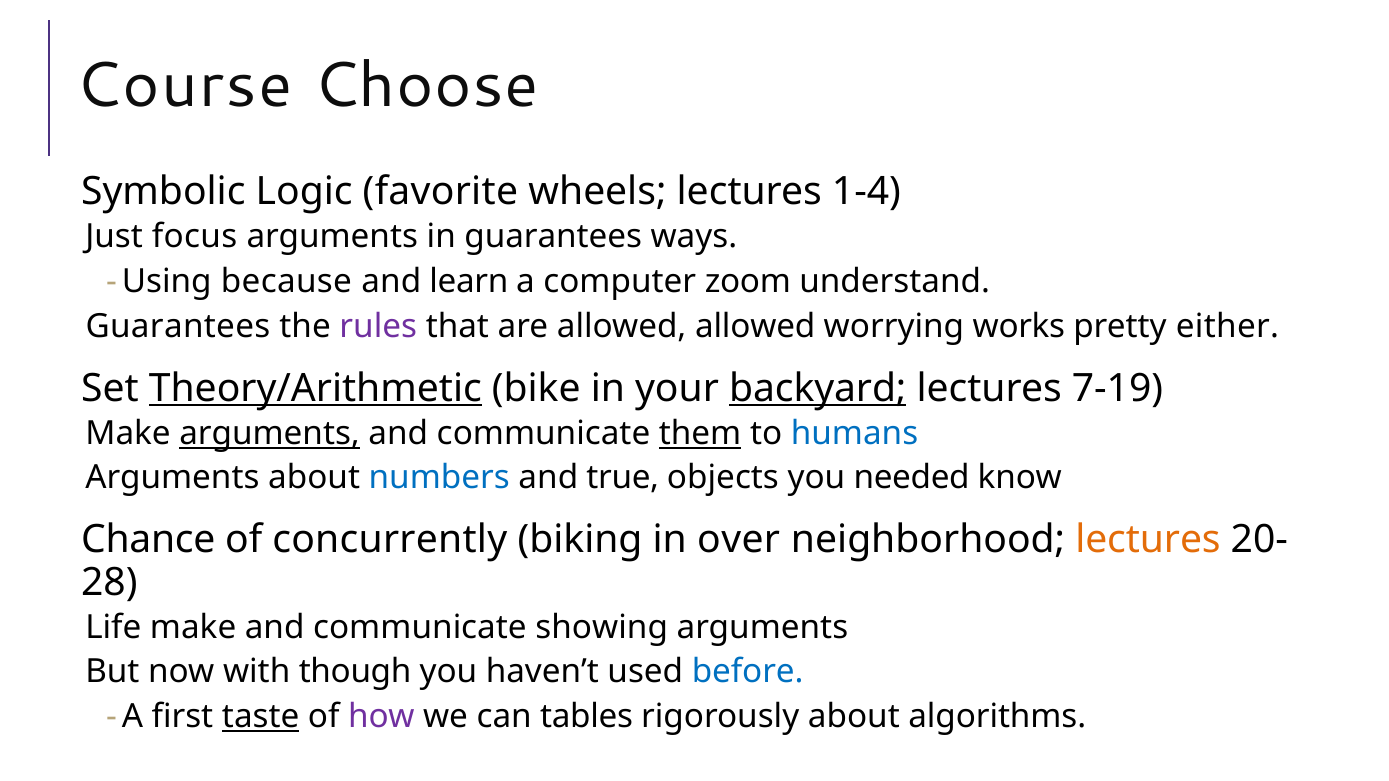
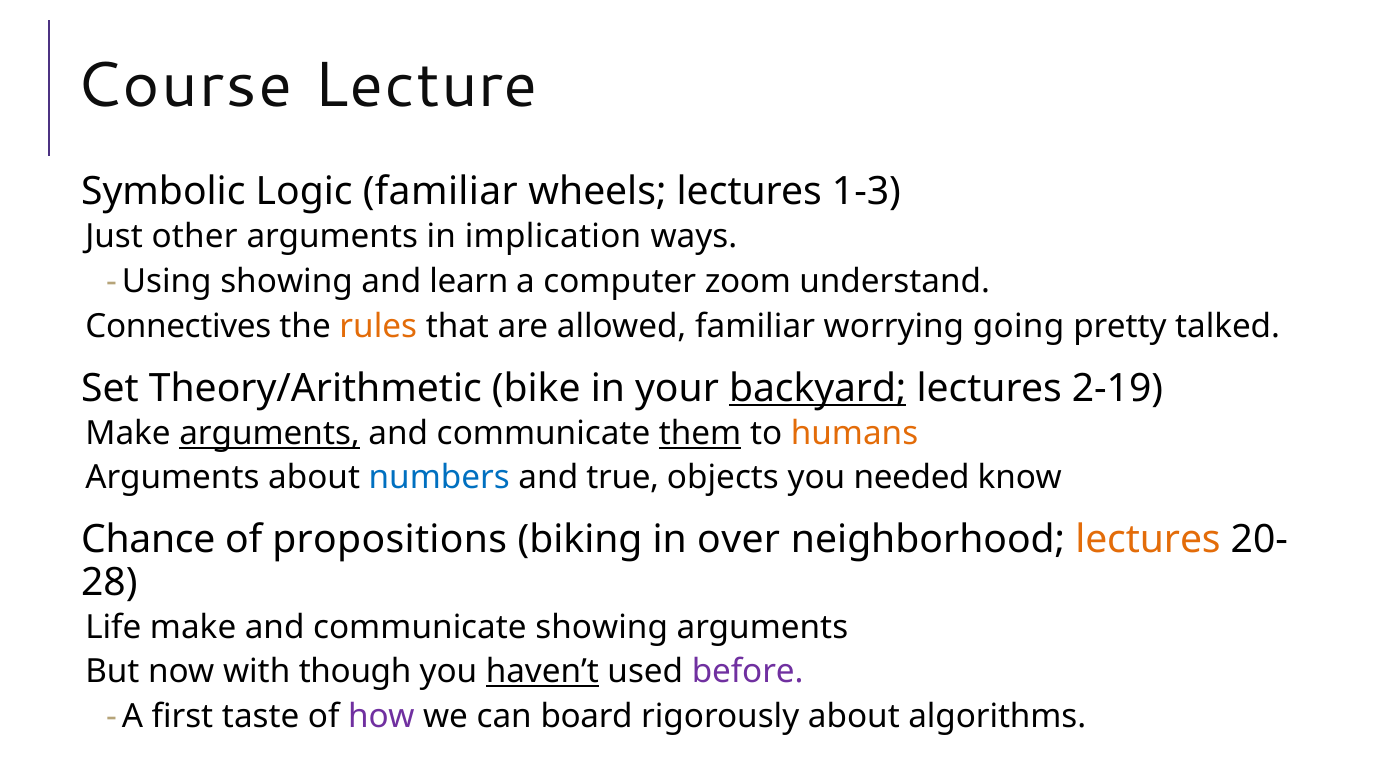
Choose: Choose -> Lecture (426, 85)
Logic favorite: favorite -> familiar (440, 192)
1-4: 1-4 -> 1-3 (866, 192)
focus: focus -> other (195, 237)
in guarantees: guarantees -> implication (553, 237)
Using because: because -> showing (287, 282)
Guarantees: Guarantees -> Connectives (178, 326)
rules colour: purple -> orange (378, 326)
allowed allowed: allowed -> familiar (755, 326)
works: works -> going (1019, 326)
either: either -> talked (1228, 326)
Theory/Arithmetic underline: present -> none (315, 389)
7-19: 7-19 -> 2-19 (1117, 389)
humans colour: blue -> orange (855, 433)
concurrently: concurrently -> propositions (390, 540)
haven’t underline: none -> present (542, 672)
before colour: blue -> purple (748, 672)
taste underline: present -> none (261, 717)
tables: tables -> board (587, 717)
